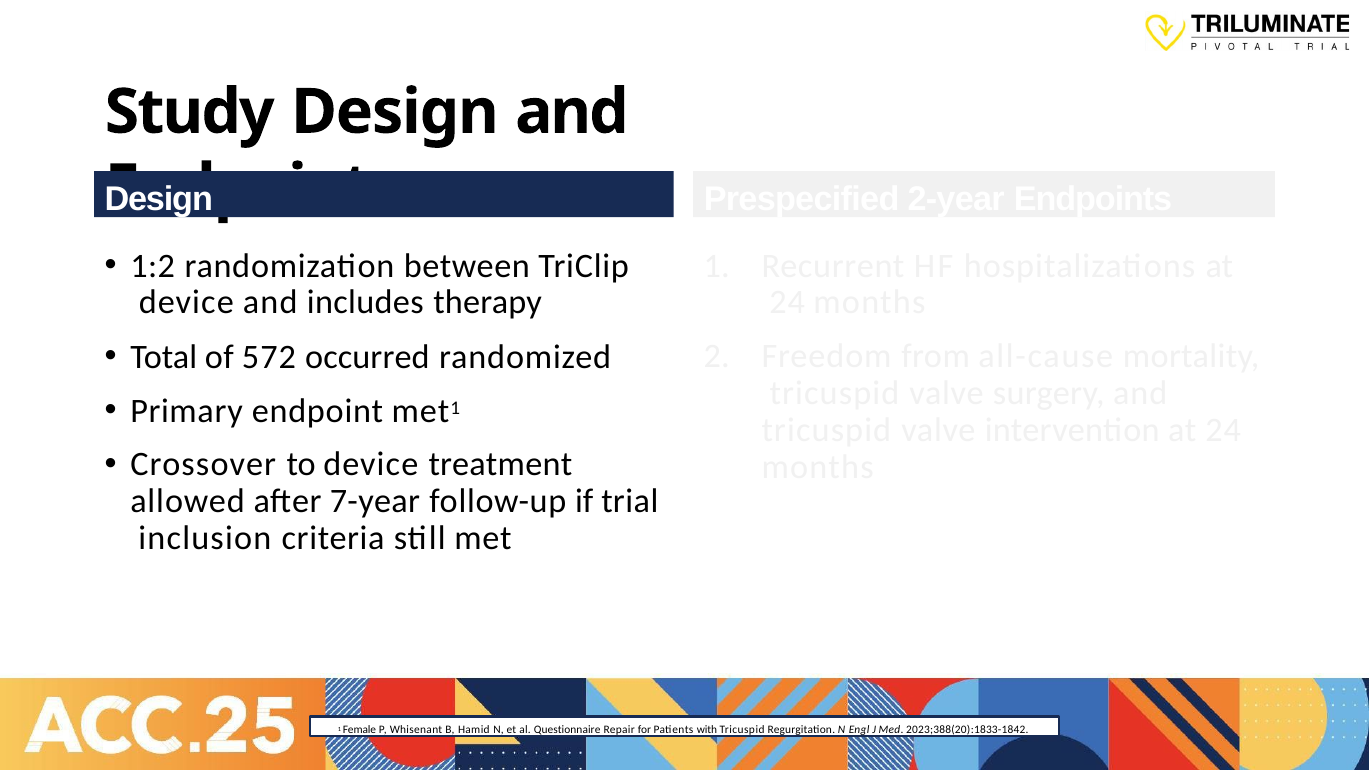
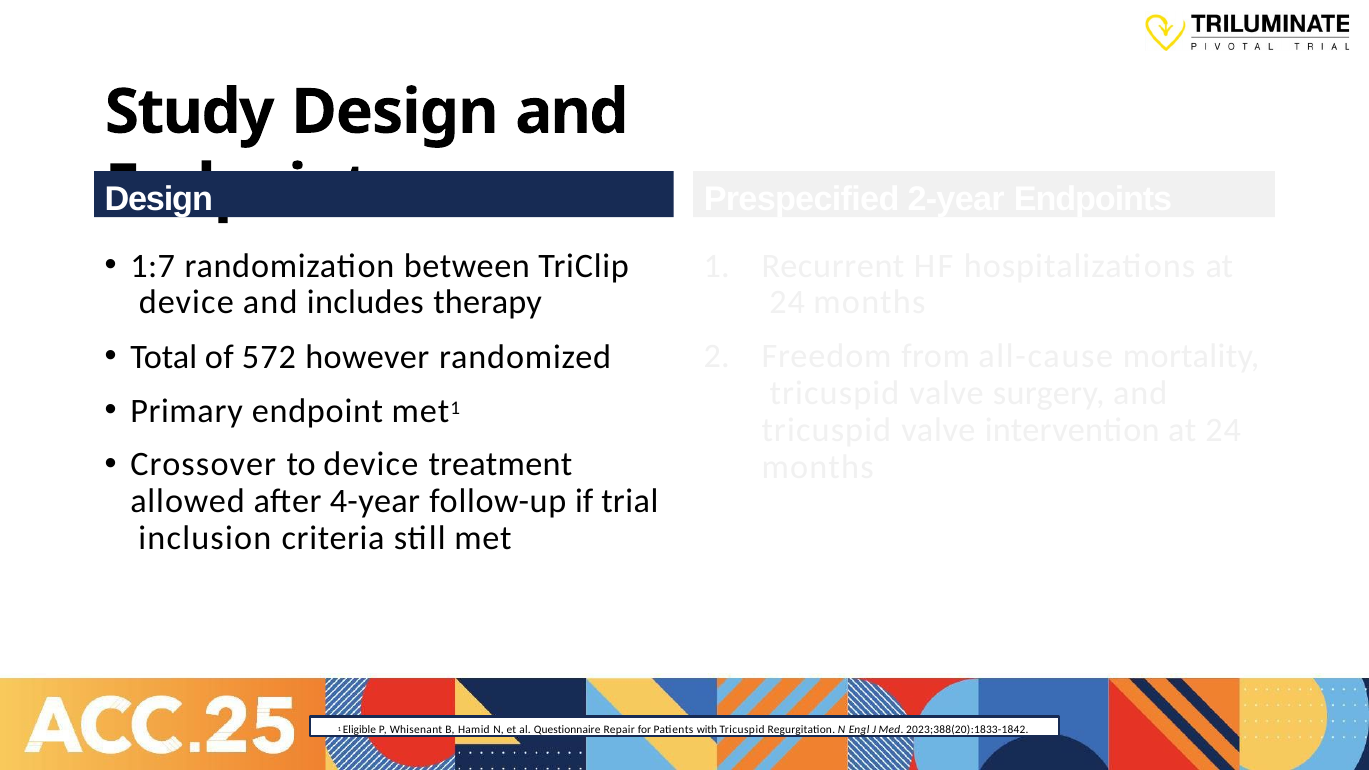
1:2: 1:2 -> 1:7 (153, 266)
occurred: occurred -> however (367, 357)
7-year: 7-year -> 4-year (375, 501)
Female: Female -> Eligible (359, 730)
